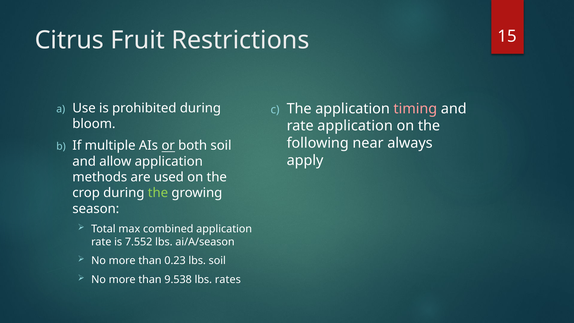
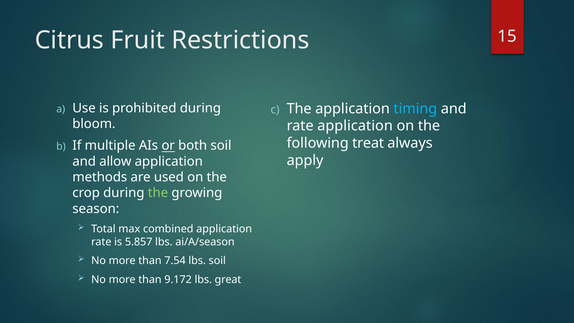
timing colour: pink -> light blue (415, 109)
near: near -> treat (368, 143)
7.552: 7.552 -> 5.857 (139, 242)
0.23: 0.23 -> 7.54 (175, 261)
9.538: 9.538 -> 9.172 (178, 280)
rates: rates -> great (228, 280)
